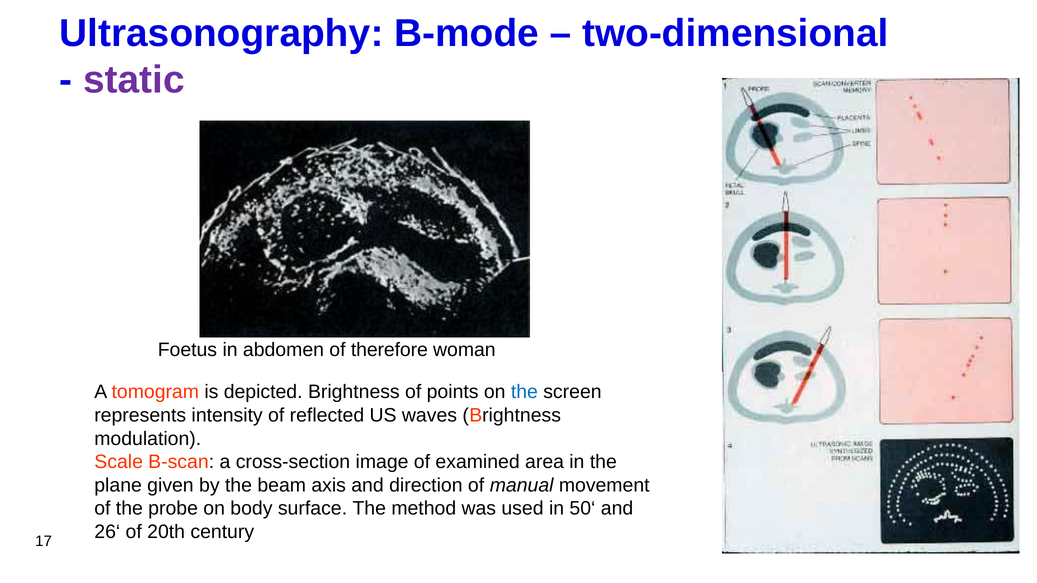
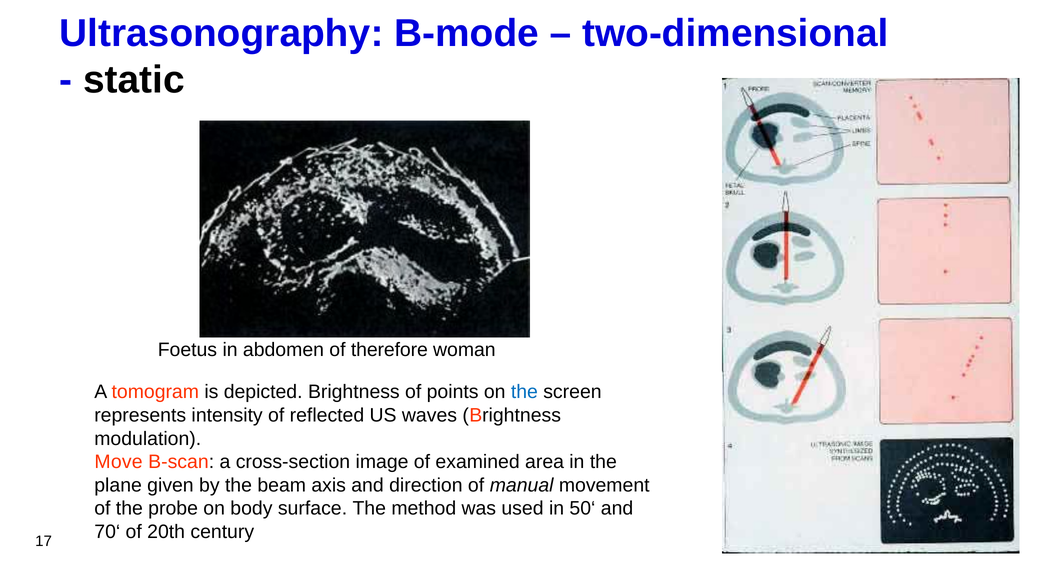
static colour: purple -> black (134, 80)
Scale: Scale -> Move (119, 462)
26‘: 26‘ -> 70‘ (107, 532)
